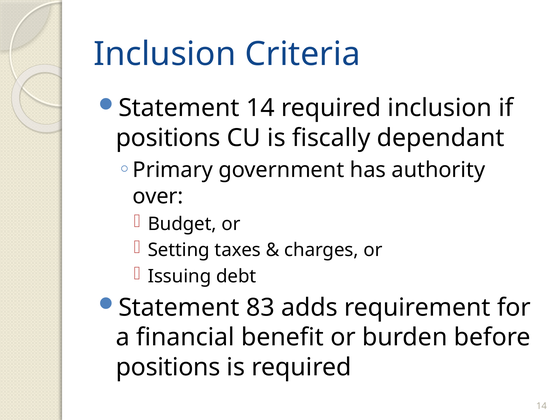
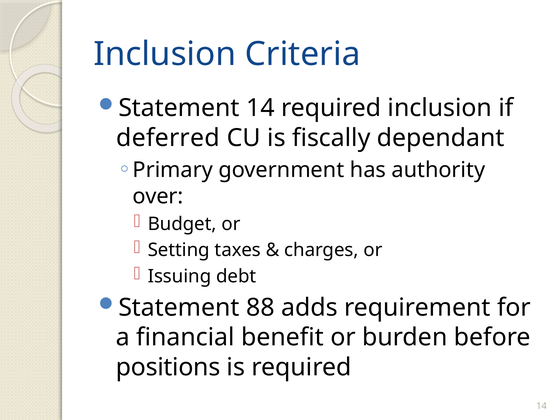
positions: positions -> deferred (168, 138)
83: 83 -> 88 (260, 307)
